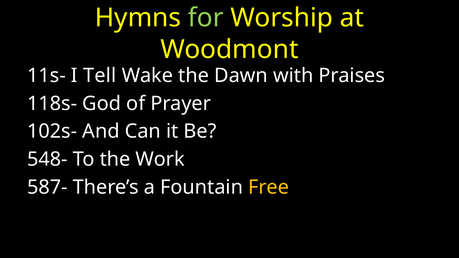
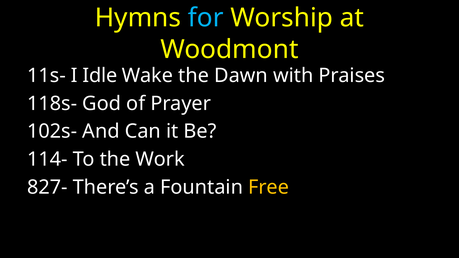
for colour: light green -> light blue (206, 18)
Tell: Tell -> Idle (100, 76)
548-: 548- -> 114- (47, 159)
587-: 587- -> 827- (47, 187)
